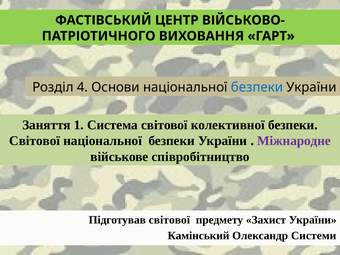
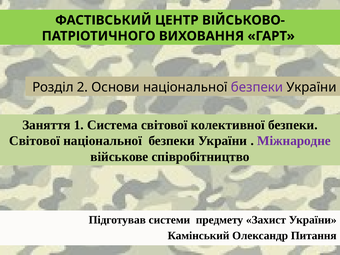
4: 4 -> 2 (82, 87)
безпеки colour: blue -> purple (257, 87)
Підготував світової: світової -> системи (169, 220)
Системи: Системи -> Питання (314, 236)
